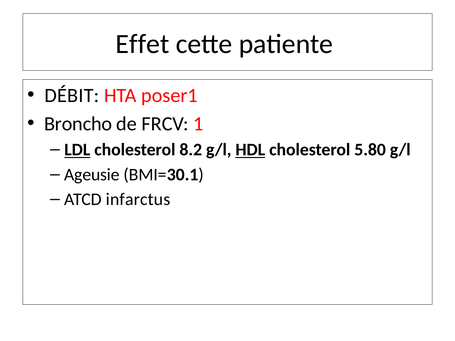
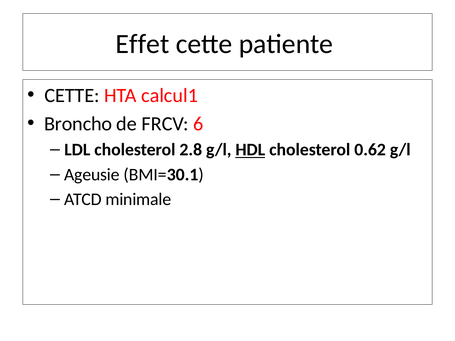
DÉBIT: DÉBIT -> CETTE (72, 95)
poser1: poser1 -> calcul1 (170, 95)
1: 1 -> 6 (198, 124)
LDL underline: present -> none (77, 150)
8.2: 8.2 -> 2.8 (191, 150)
5.80: 5.80 -> 0.62 (370, 150)
infarctus: infarctus -> minimale (138, 199)
